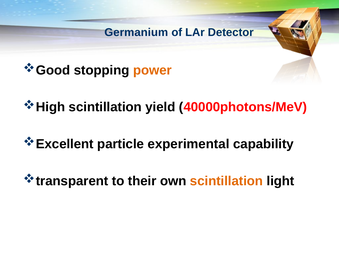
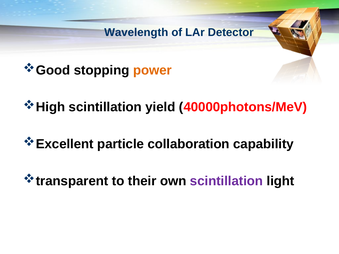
Germanium: Germanium -> Wavelength (136, 32)
experimental: experimental -> collaboration (189, 144)
scintillation colour: orange -> purple (227, 181)
